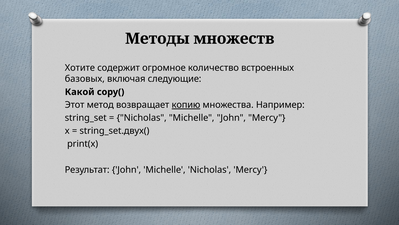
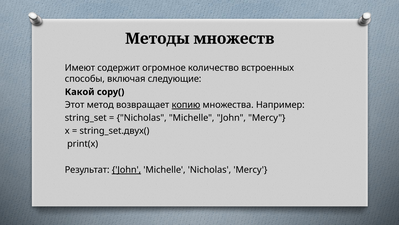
Хотите: Хотите -> Имеют (80, 68)
базовых: базовых -> способы (85, 79)
John underline: none -> present (126, 169)
